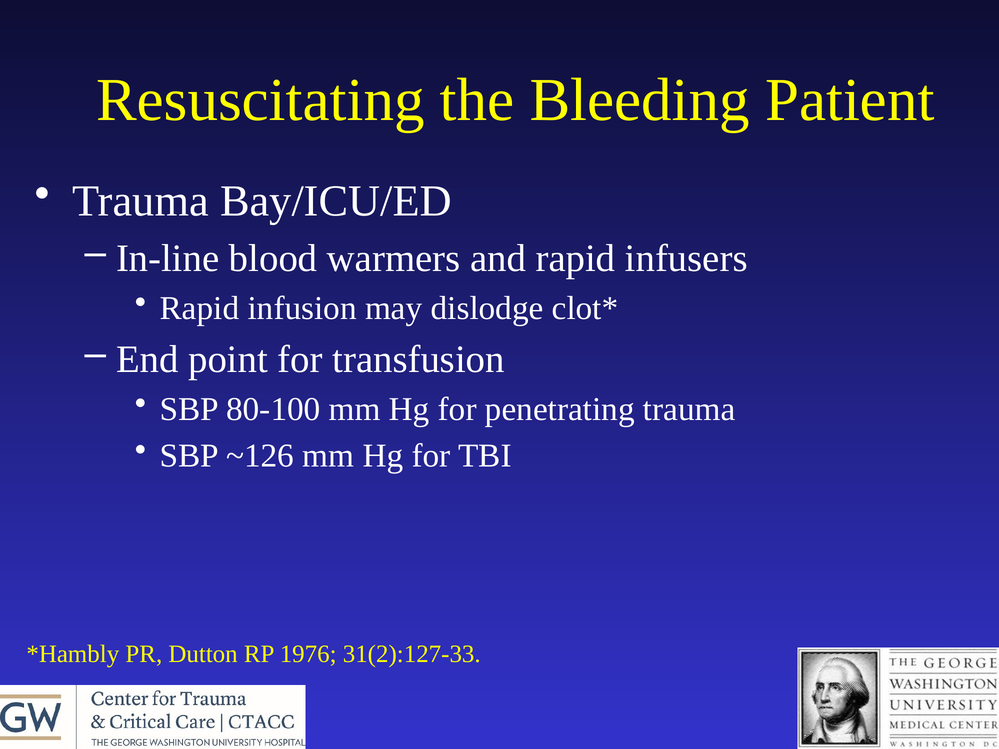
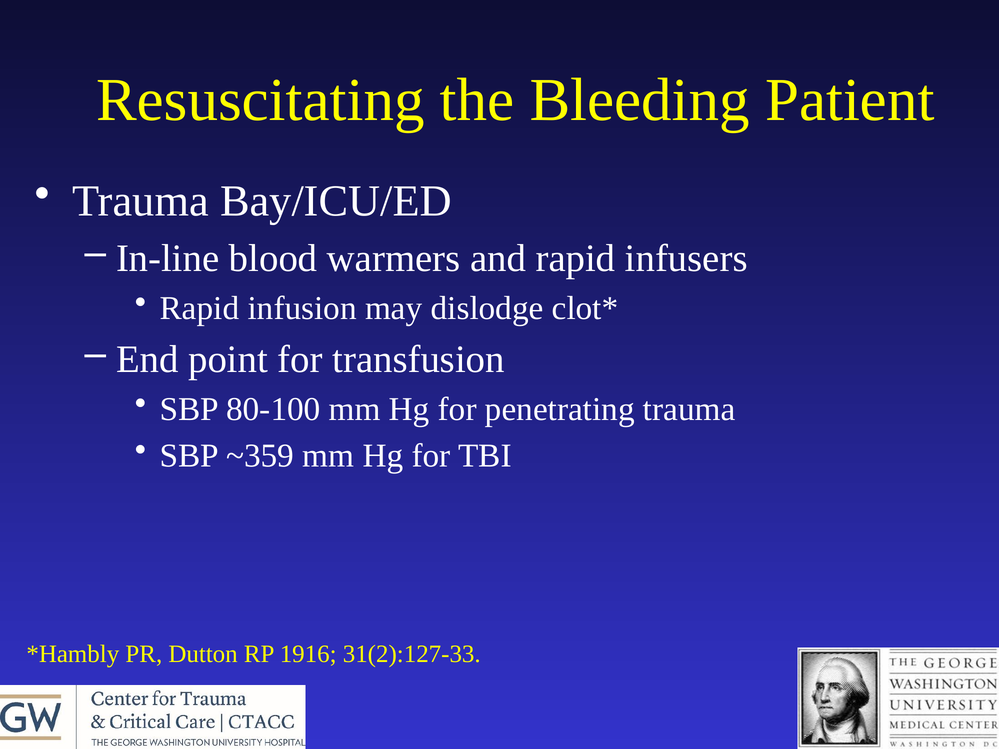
~126: ~126 -> ~359 (260, 456)
1976: 1976 -> 1916 (308, 654)
